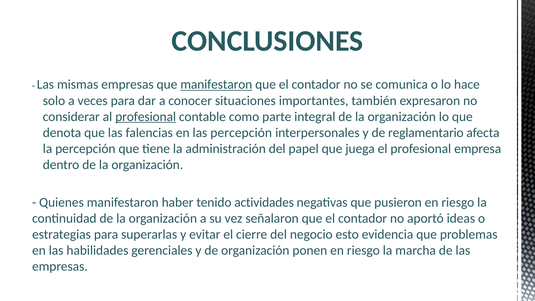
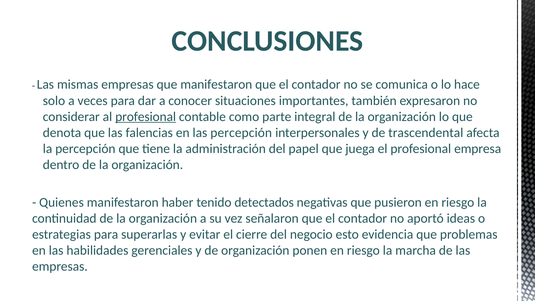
manifestaron underline: present -> none (216, 85)
reglamentario: reglamentario -> trascendental (426, 133)
actividades: actividades -> detectados (264, 202)
